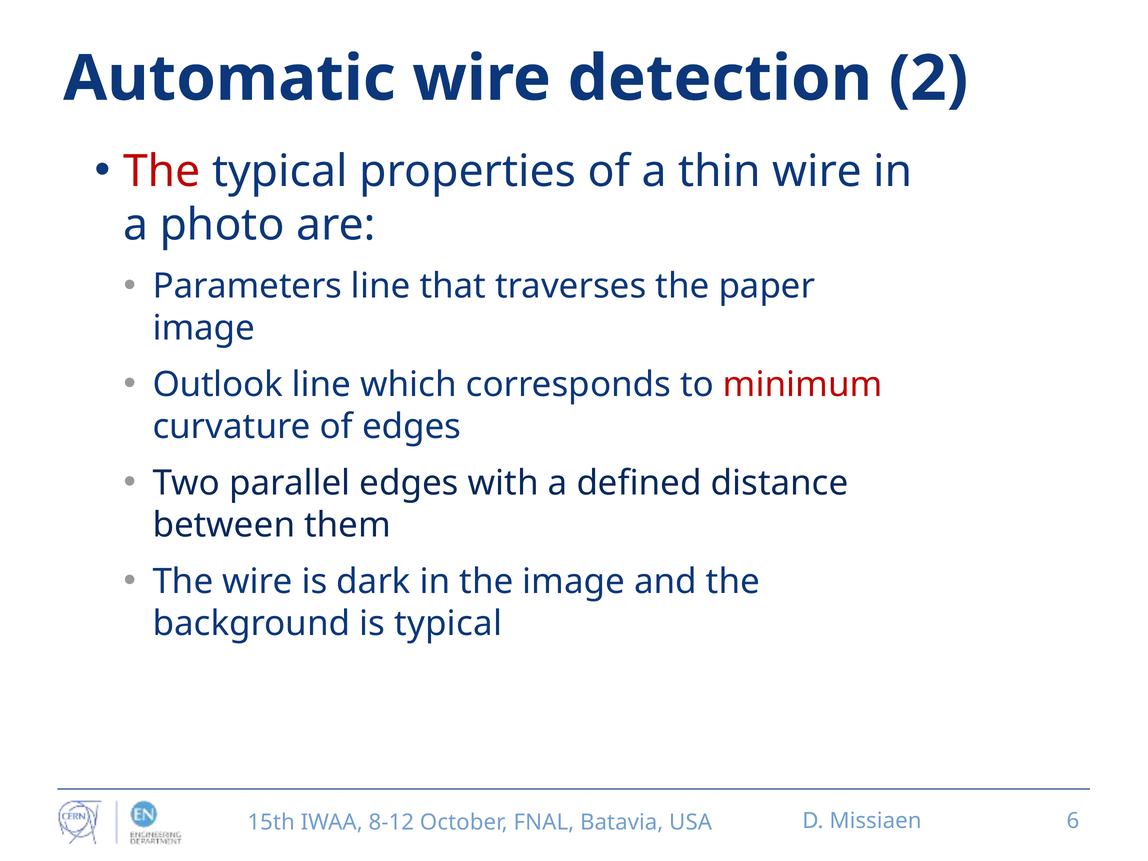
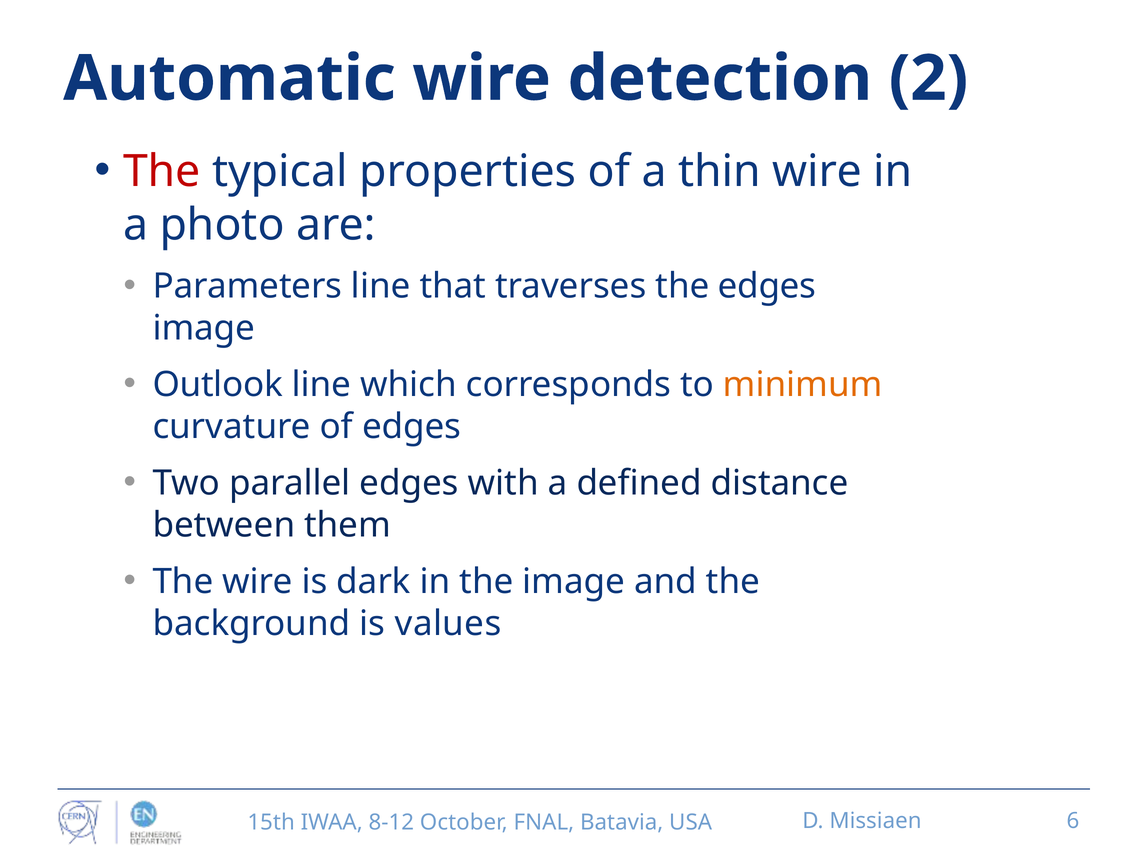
the paper: paper -> edges (767, 286)
minimum colour: red -> orange (803, 385)
is typical: typical -> values (448, 624)
